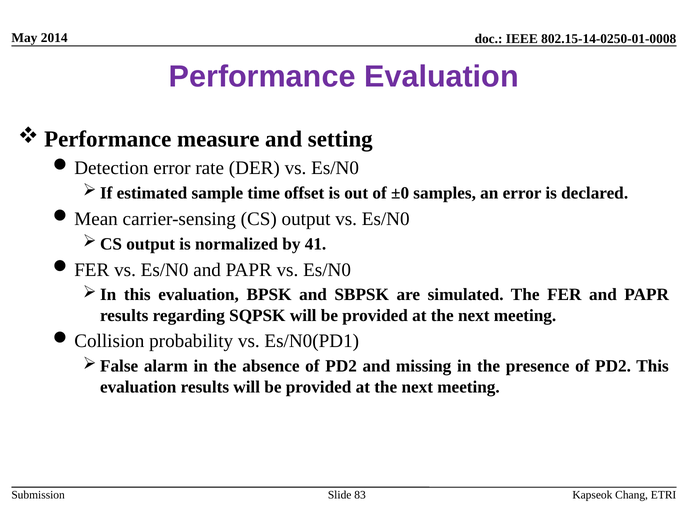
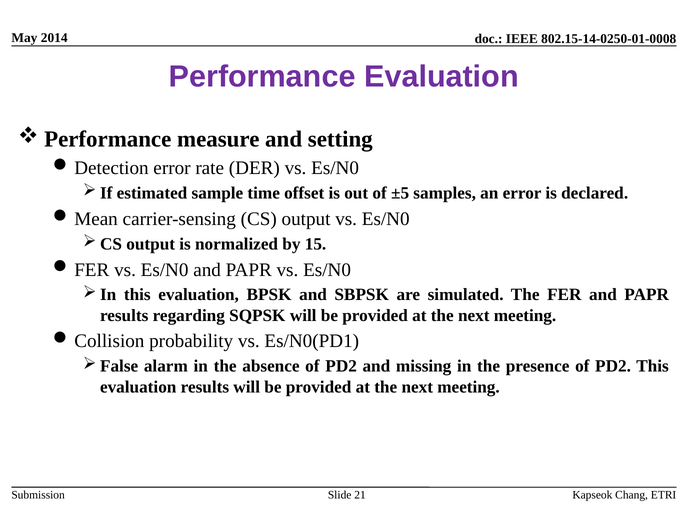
±0: ±0 -> ±5 (400, 193)
41: 41 -> 15 (316, 244)
83: 83 -> 21 (360, 495)
